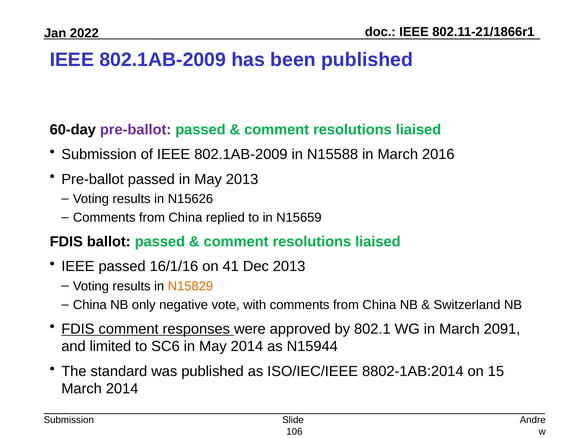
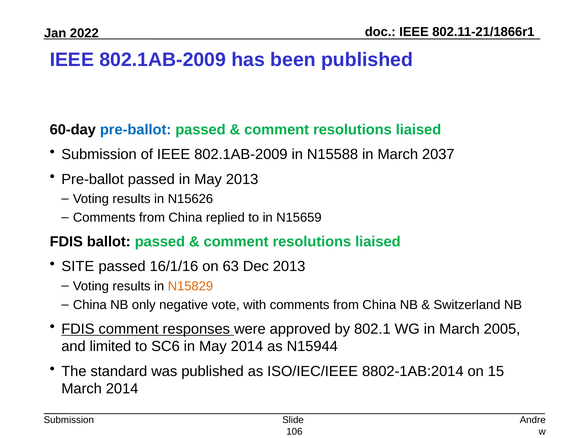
pre-ballot colour: purple -> blue (136, 130)
2016: 2016 -> 2037 (438, 154)
IEEE: IEEE -> SITE (78, 266)
41: 41 -> 63 (231, 266)
2091: 2091 -> 2005 (502, 329)
